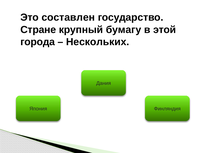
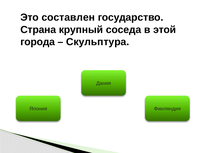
Стране: Стране -> Страна (38, 30)
бумагу: бумагу -> соседа (124, 30)
Нескольких: Нескольких -> Скульптура (98, 42)
